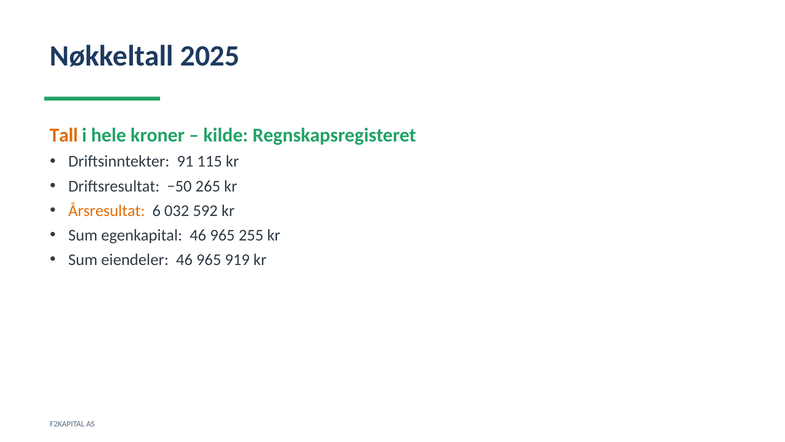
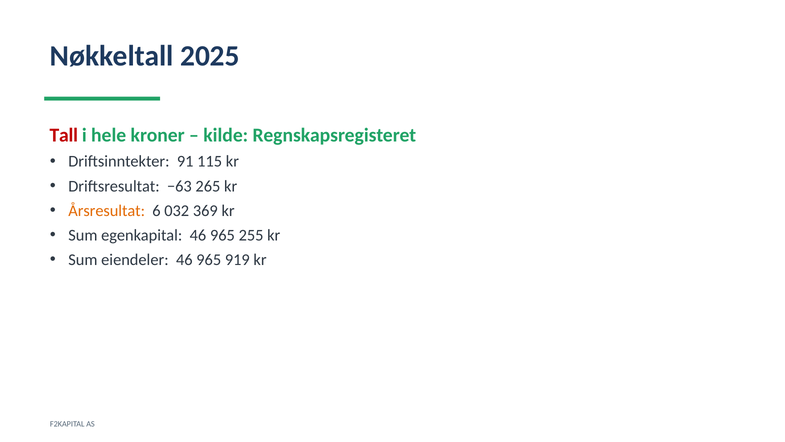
Tall colour: orange -> red (64, 135)
−50: −50 -> −63 (179, 186)
592: 592 -> 369 (205, 211)
